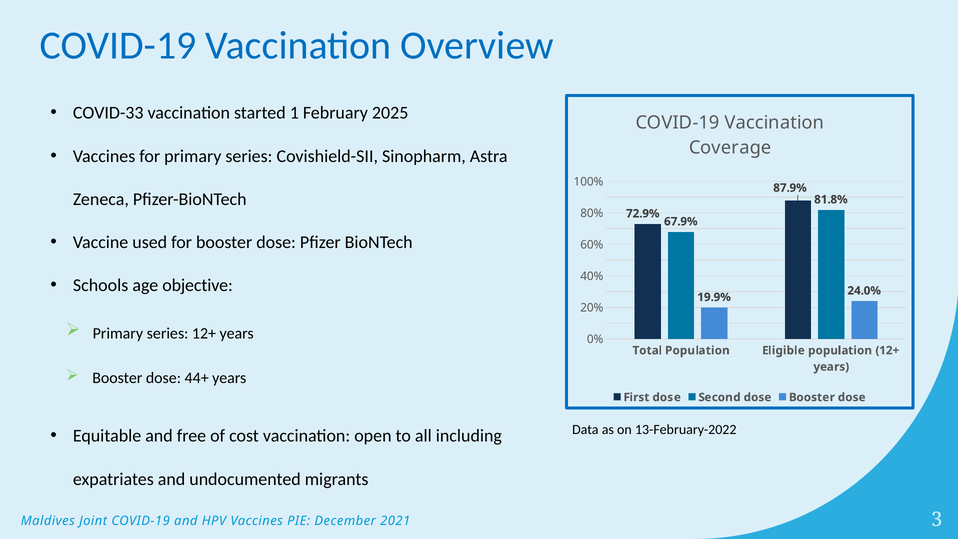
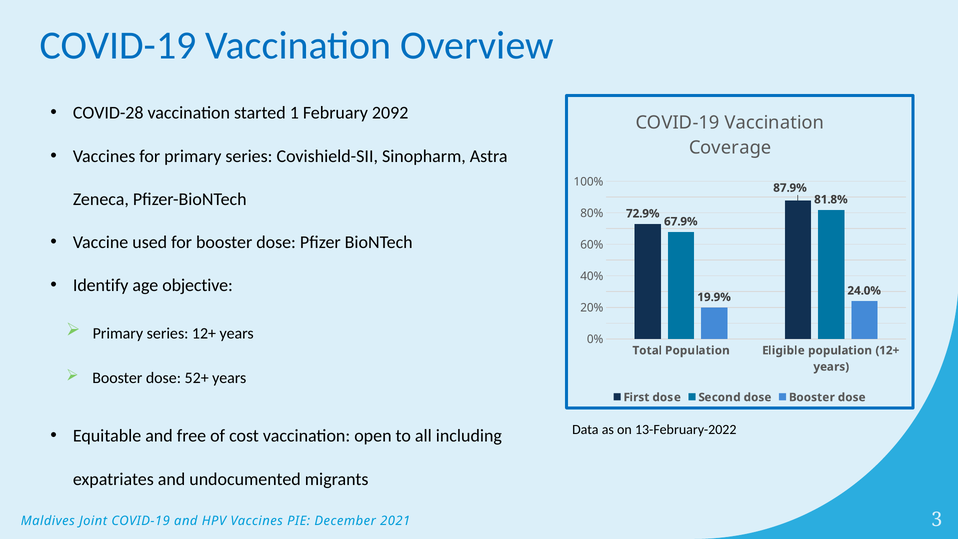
COVID-33: COVID-33 -> COVID-28 (108, 113)
2025: 2025 -> 2092 (390, 113)
Schools: Schools -> Identify (101, 285)
44+: 44+ -> 52+ (197, 378)
